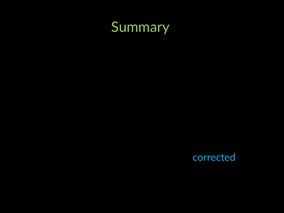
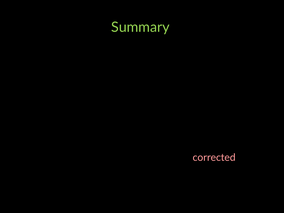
corrected colour: light blue -> pink (214, 157)
